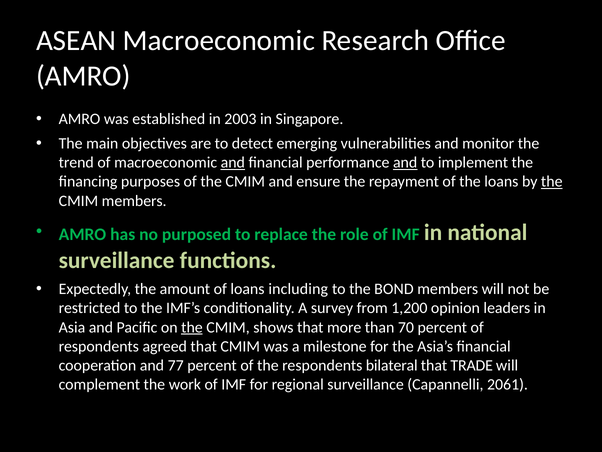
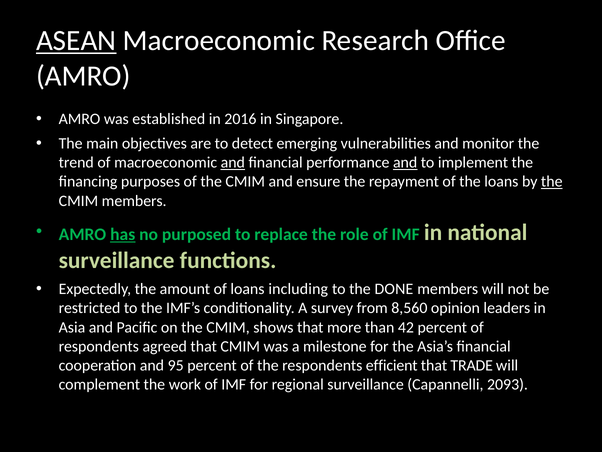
ASEAN underline: none -> present (76, 41)
2003: 2003 -> 2016 (240, 119)
has underline: none -> present (123, 234)
BOND: BOND -> DONE (394, 289)
1,200: 1,200 -> 8,560 (409, 308)
the underline: present -> none (192, 327)
70: 70 -> 42 (406, 327)
77: 77 -> 95 (176, 365)
bilateral: bilateral -> efficient (392, 365)
2061: 2061 -> 2093 (508, 384)
